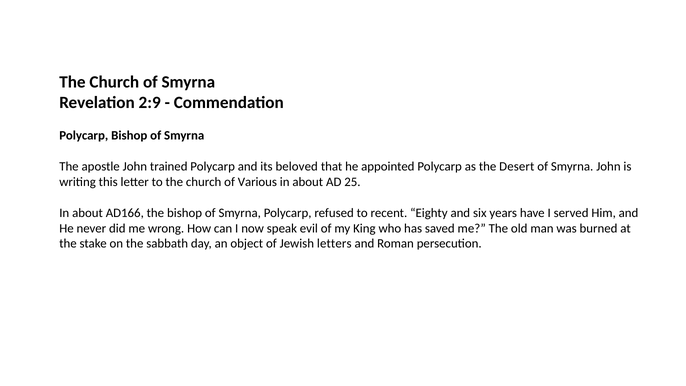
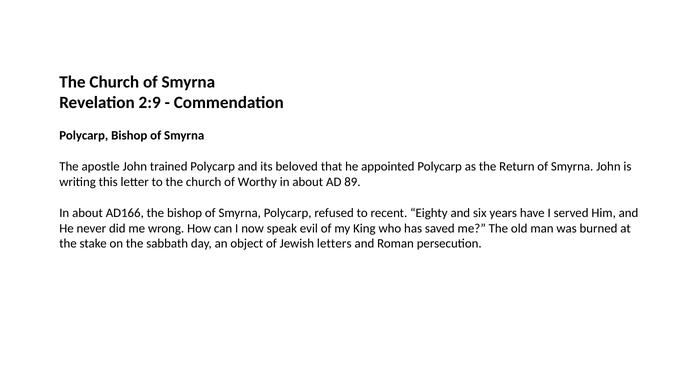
Desert: Desert -> Return (517, 166)
Various: Various -> Worthy (257, 182)
25: 25 -> 89 (352, 182)
